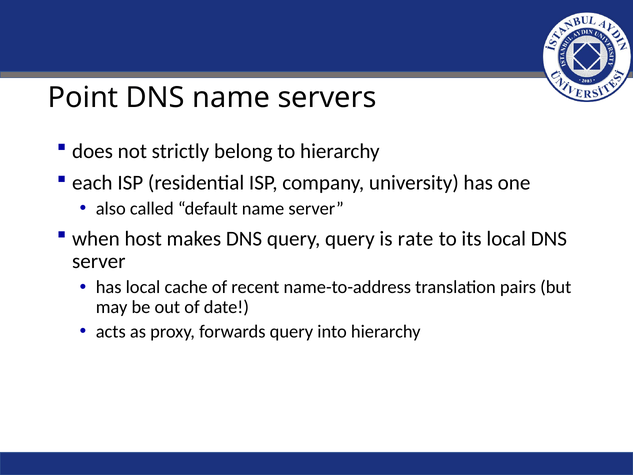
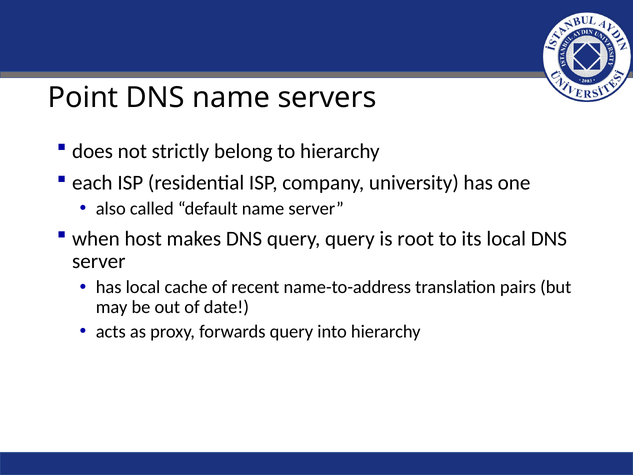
rate: rate -> root (416, 239)
